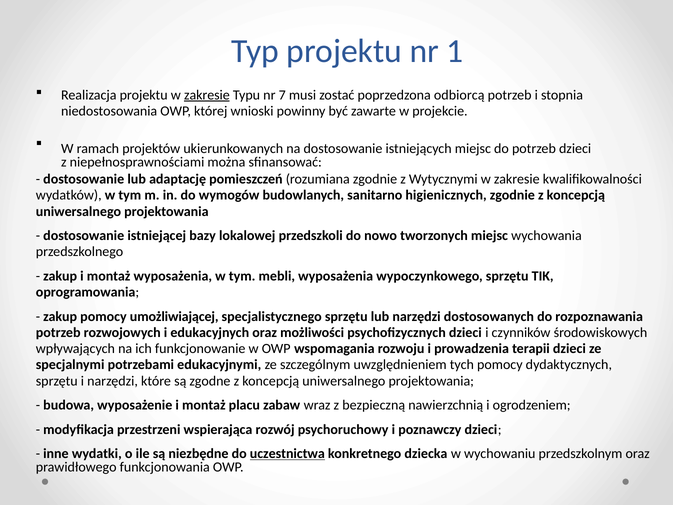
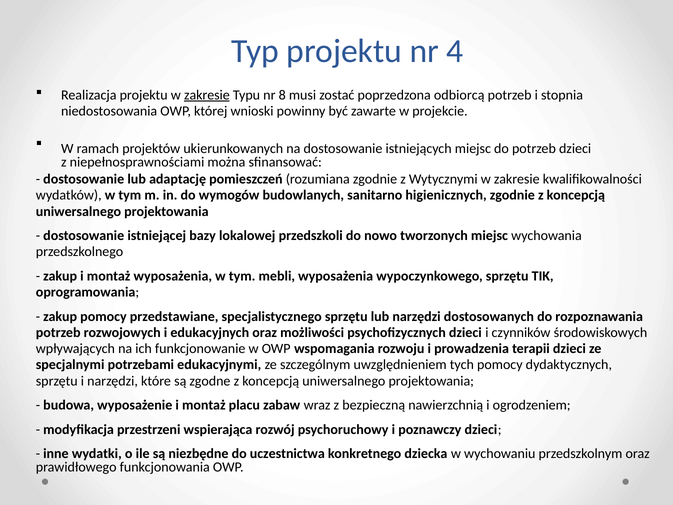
1: 1 -> 4 (455, 51)
7: 7 -> 8 (282, 95)
umożliwiającej: umożliwiającej -> przedstawiane (174, 316)
uczestnictwa underline: present -> none (287, 453)
